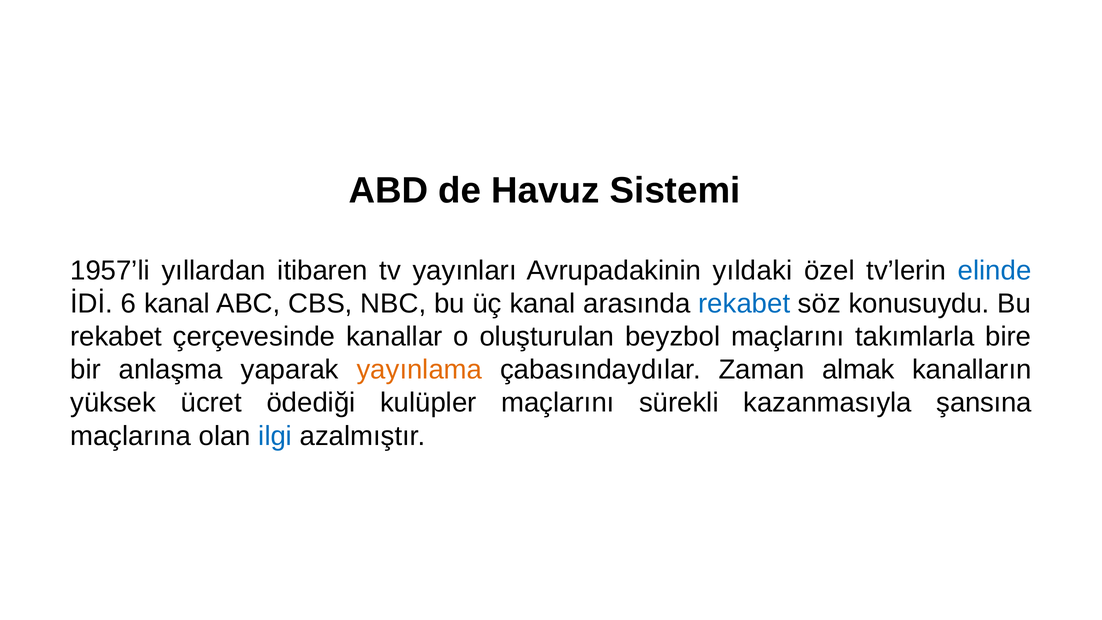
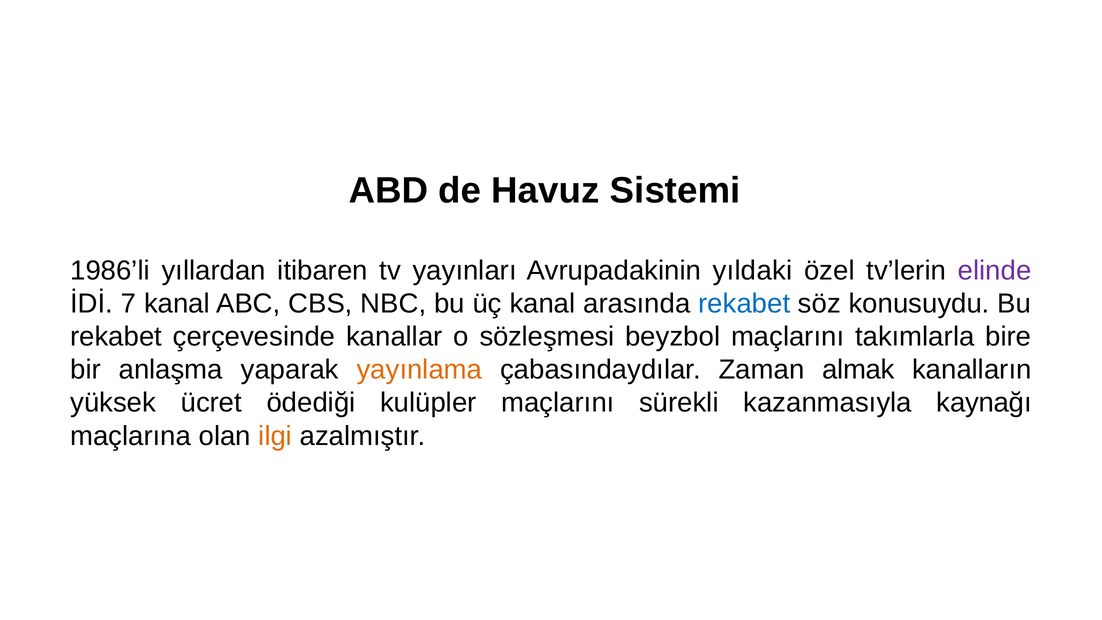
1957’li: 1957’li -> 1986’li (110, 271)
elinde colour: blue -> purple (995, 271)
6: 6 -> 7 (128, 304)
oluşturulan: oluşturulan -> sözleşmesi (547, 337)
şansına: şansına -> kaynağı (984, 403)
ilgi colour: blue -> orange (275, 436)
